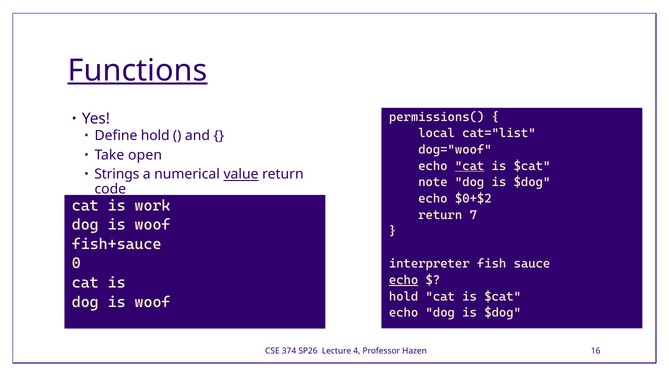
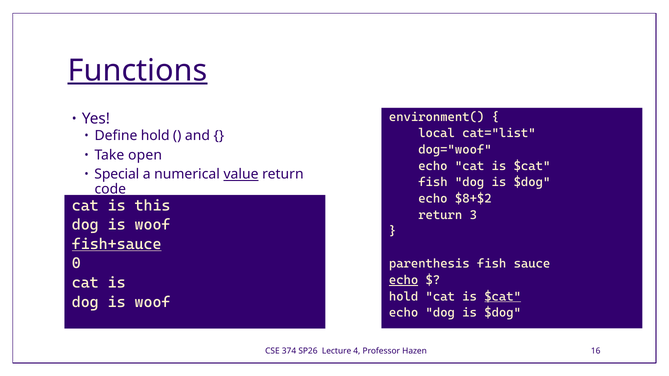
permissions(: permissions( -> environment( (437, 117)
cat underline: present -> none (470, 166)
Strings: Strings -> Special (117, 174)
note: note -> fish (433, 182)
$0+$2: $0+$2 -> $8+$2 (473, 199)
work: work -> this (153, 206)
7: 7 -> 3 (473, 215)
fish+sauce underline: none -> present (117, 244)
interpreter: interpreter -> parenthesis (429, 264)
$cat underline: none -> present (503, 297)
